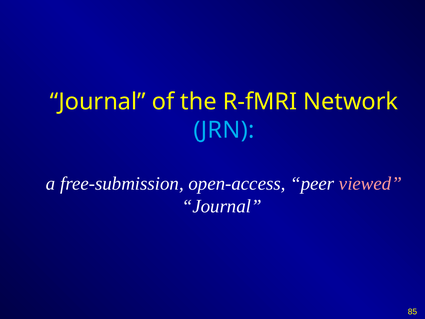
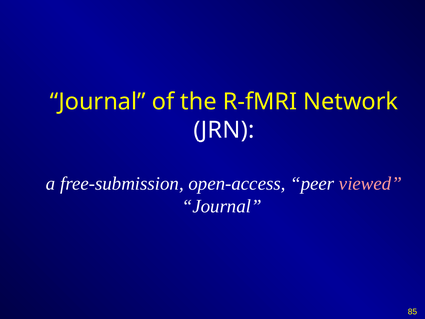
JRN colour: light blue -> white (224, 130)
